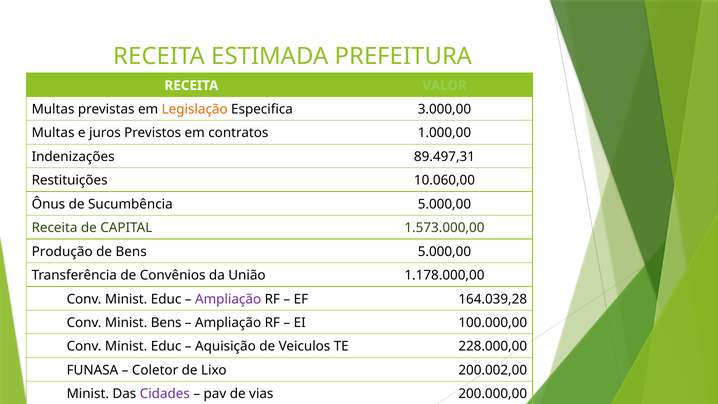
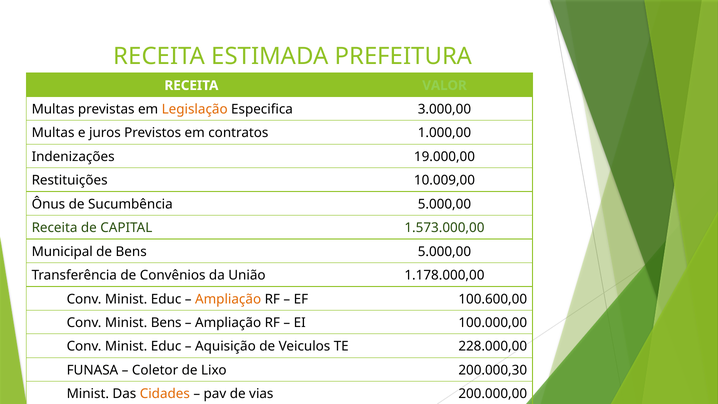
89.497,31: 89.497,31 -> 19.000,00 (444, 157)
10.060,00: 10.060,00 -> 10.009,00 (444, 180)
Produção: Produção -> Municipal (62, 252)
Ampliação colour: purple -> orange (228, 299)
164.039,28: 164.039,28 -> 100.600,00 (493, 299)
200.002,00: 200.002,00 -> 200.000,30 (493, 370)
Cidades colour: purple -> orange (165, 394)
